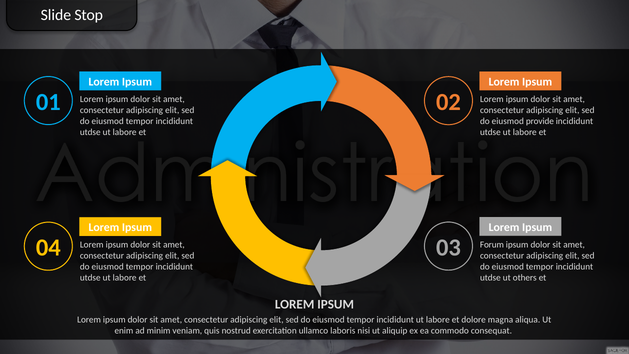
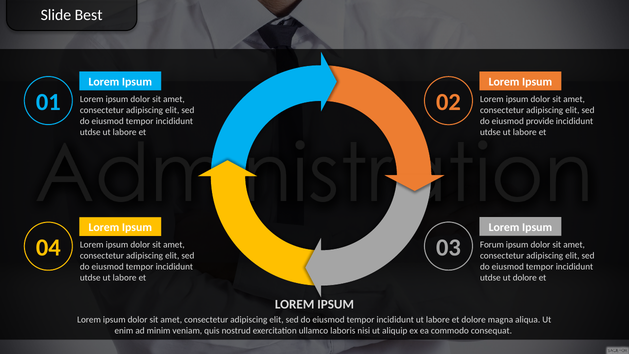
Stop: Stop -> Best (89, 15)
ut others: others -> dolore (525, 278)
